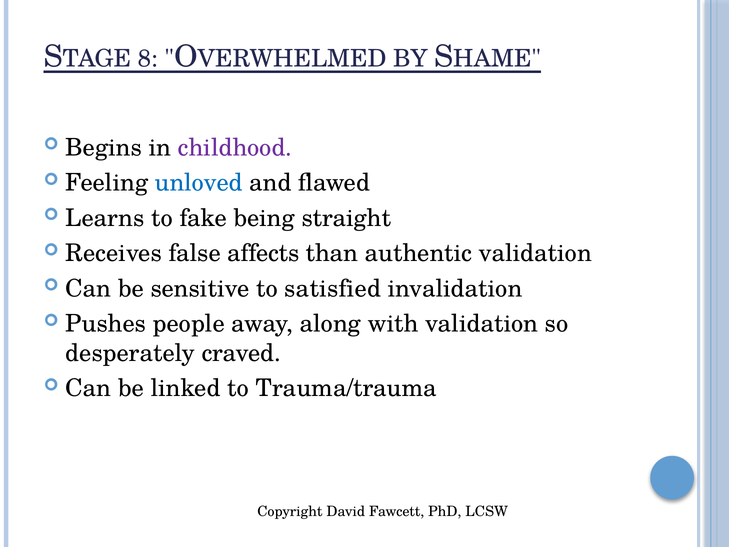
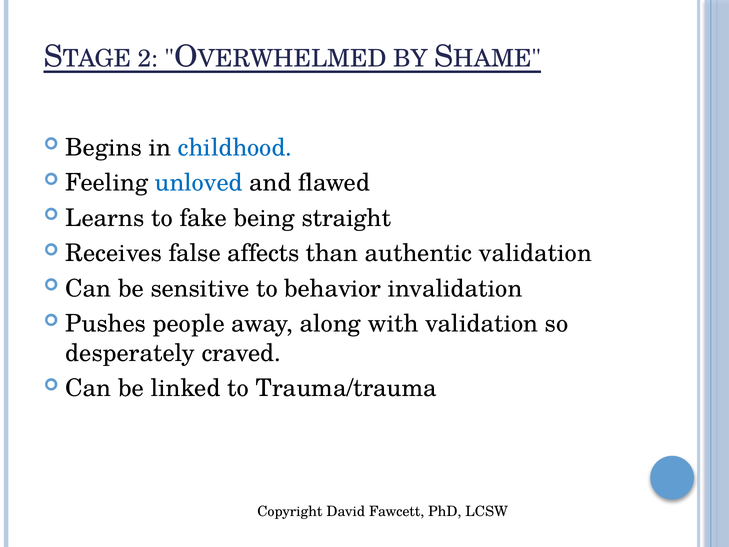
8: 8 -> 2 (148, 59)
childhood colour: purple -> blue (235, 147)
satisfied: satisfied -> behavior (333, 288)
